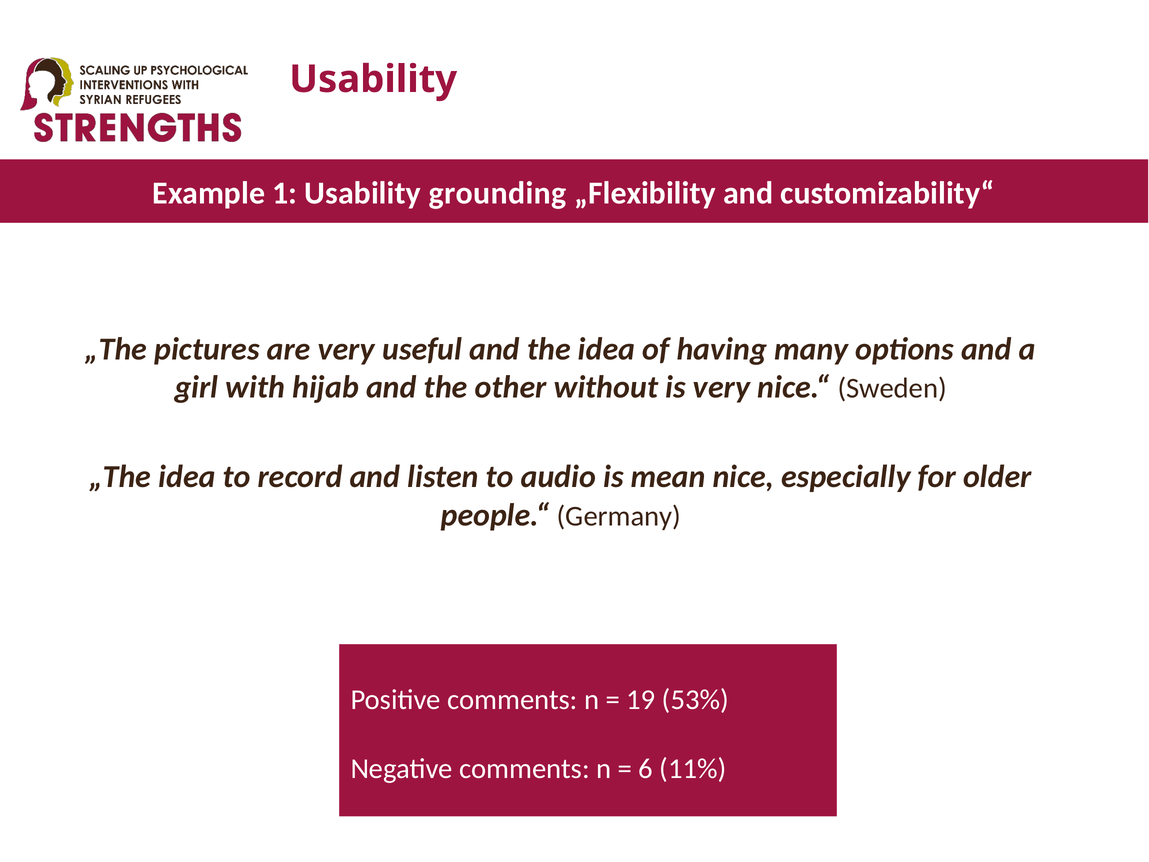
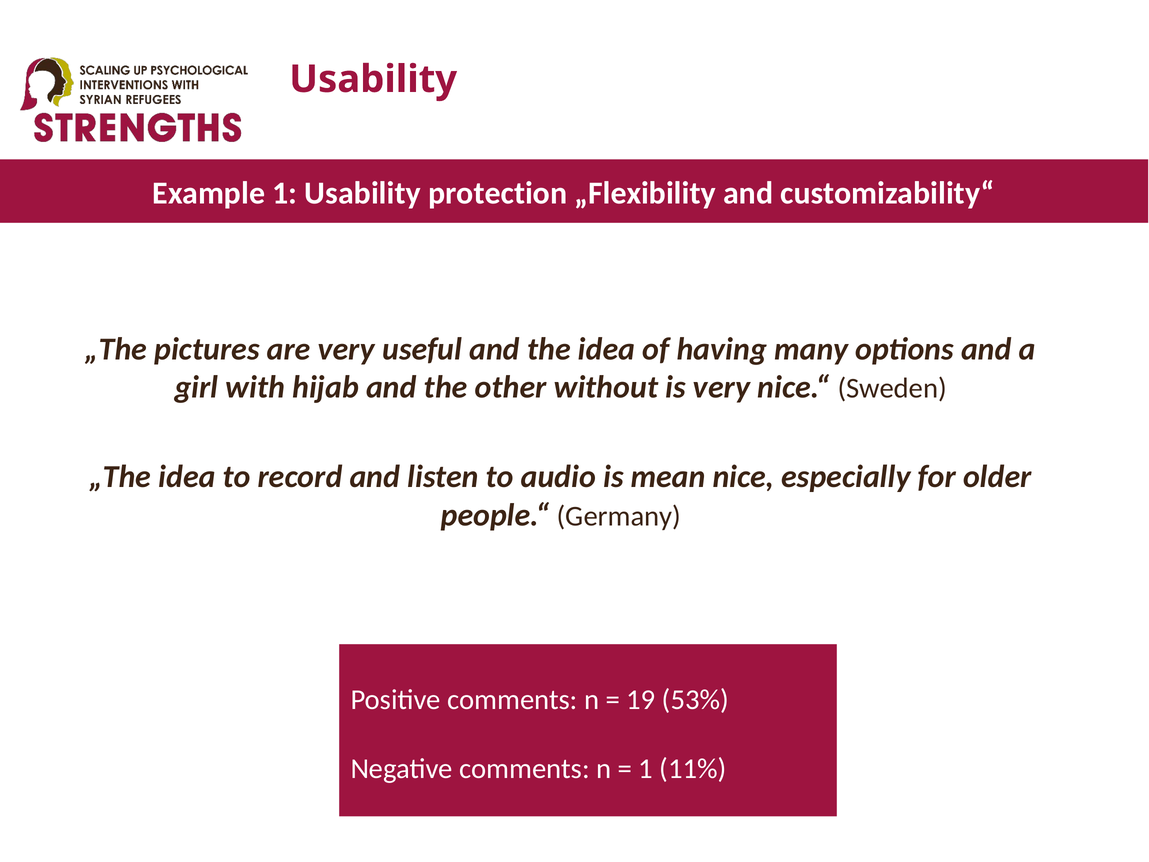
grounding: grounding -> protection (498, 193)
6: 6 -> 1 (646, 768)
